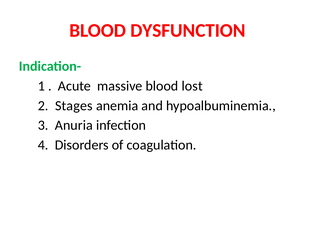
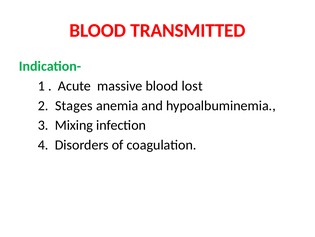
DYSFUNCTION: DYSFUNCTION -> TRANSMITTED (188, 30)
Anuria: Anuria -> Mixing (74, 125)
